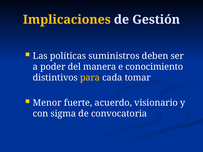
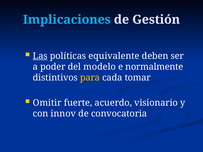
Implicaciones colour: yellow -> light blue (67, 20)
Las underline: none -> present (40, 56)
suministros: suministros -> equivalente (114, 56)
manera: manera -> modelo (100, 67)
conocimiento: conocimiento -> normalmente (154, 67)
Menor: Menor -> Omitir (47, 103)
sigma: sigma -> innov (63, 114)
